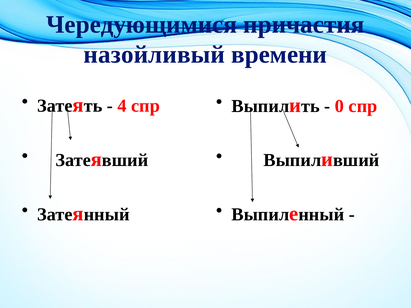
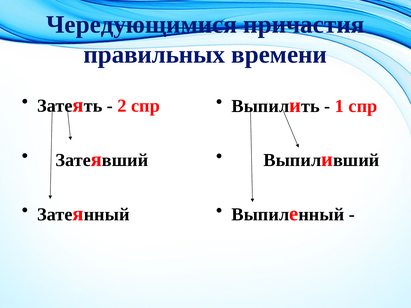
назойливый: назойливый -> правильных (154, 55)
4: 4 -> 2 (122, 106)
0: 0 -> 1 (339, 106)
